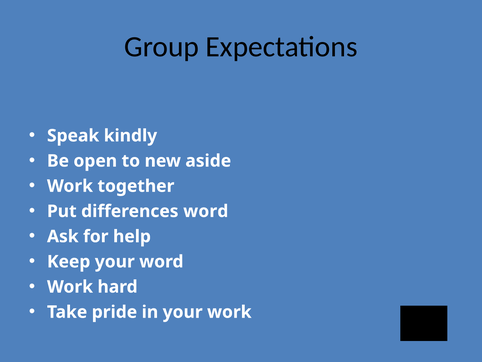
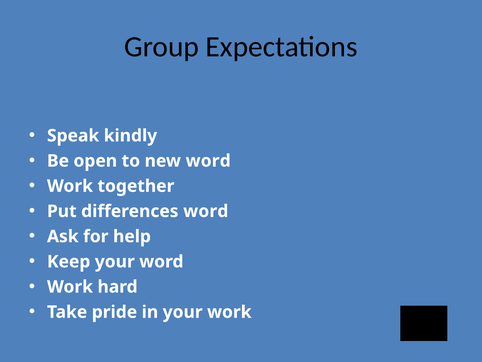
new aside: aside -> word (208, 161)
